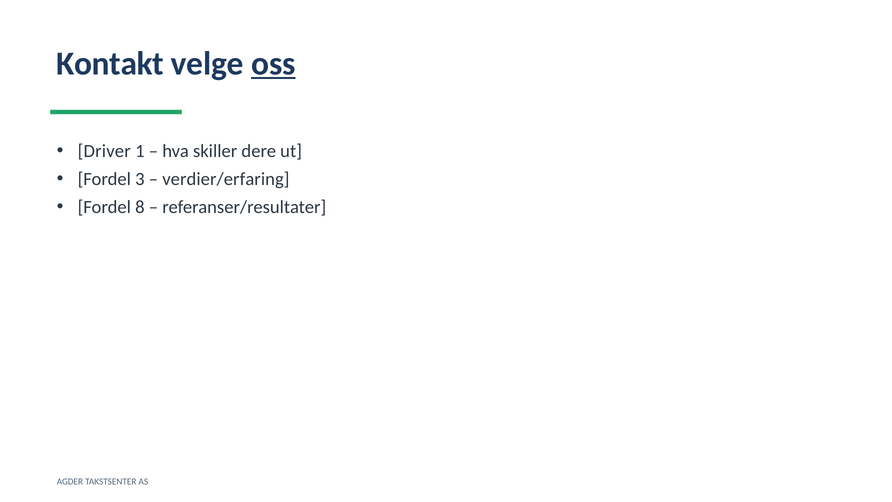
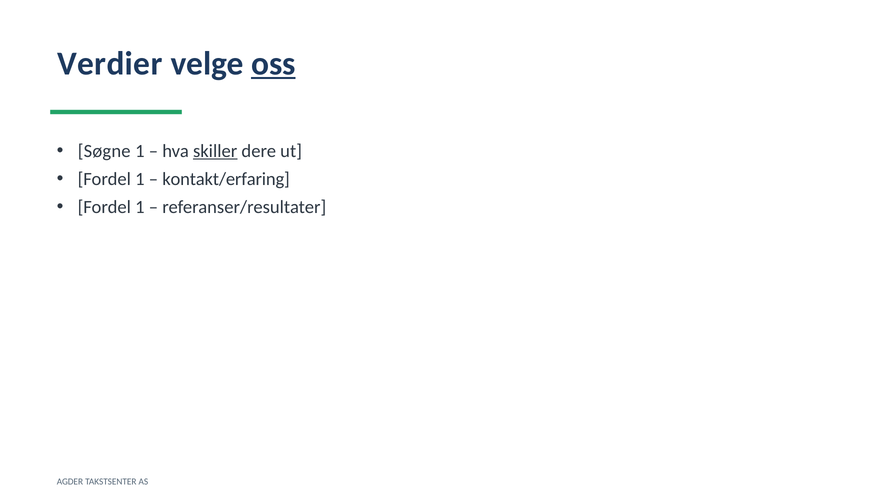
Kontakt: Kontakt -> Verdier (110, 64)
Driver: Driver -> Søgne (104, 151)
skiller underline: none -> present (215, 151)
3: 3 -> 1 (140, 179)
verdier/erfaring: verdier/erfaring -> kontakt/erfaring (226, 179)
8: 8 -> 1 (140, 207)
